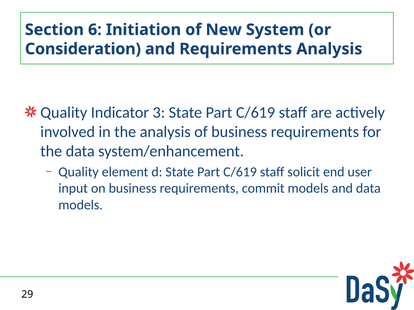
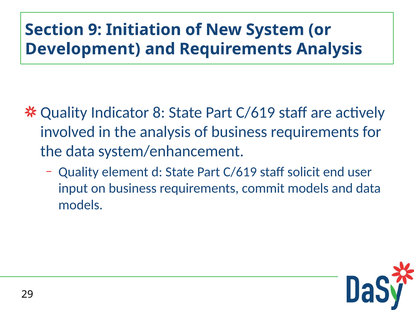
6: 6 -> 9 (95, 30)
Consideration: Consideration -> Development (83, 49)
3: 3 -> 8 (159, 113)
